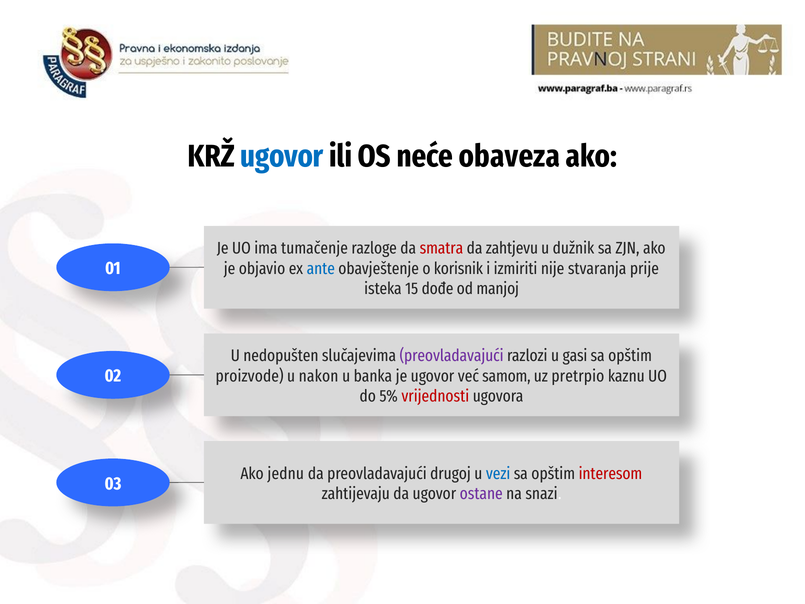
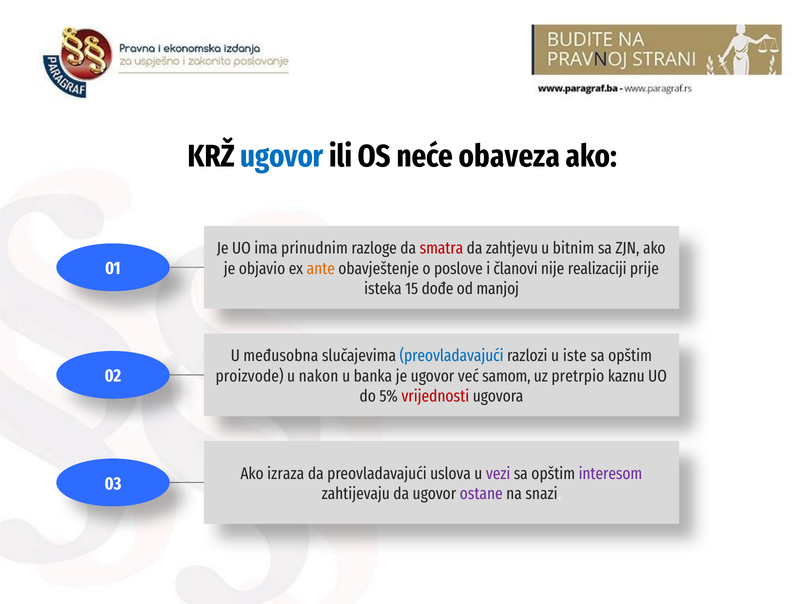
tumačenje: tumačenje -> prinudnim (314, 248)
dužnik: dužnik -> bitnim (573, 248)
ante colour: blue -> orange (321, 268)
korisnik: korisnik -> poslove (458, 268)
izmiriti: izmiriti -> članovi (516, 268)
stvaranja: stvaranja -> realizaciji (597, 268)
nedopušten: nedopušten -> međusobna (281, 356)
preovladavajući colour: purple -> blue (452, 356)
gasi: gasi -> iste (575, 356)
jednu: jednu -> izraza (286, 473)
drugoj: drugoj -> uslova (451, 473)
vezi colour: blue -> purple (498, 473)
interesom colour: red -> purple (610, 473)
